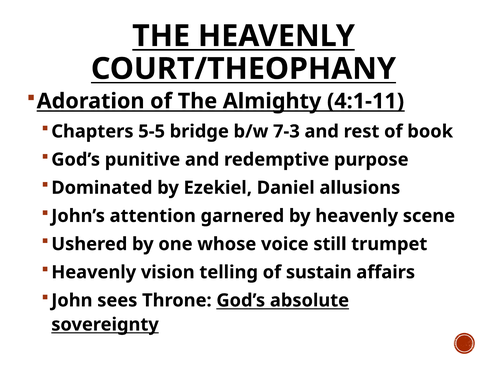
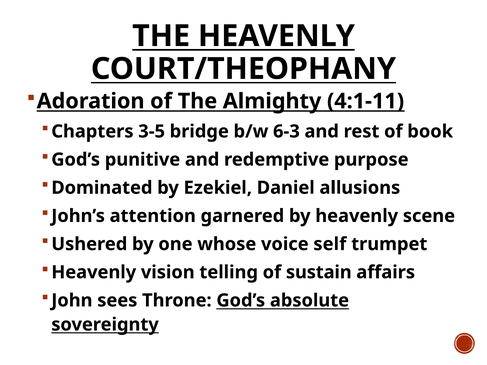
5-5: 5-5 -> 3-5 (152, 132)
7-3: 7-3 -> 6-3 (286, 132)
still: still -> self (330, 244)
